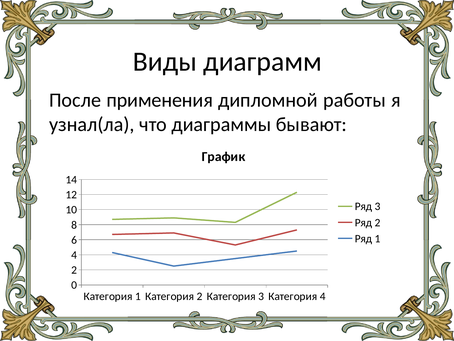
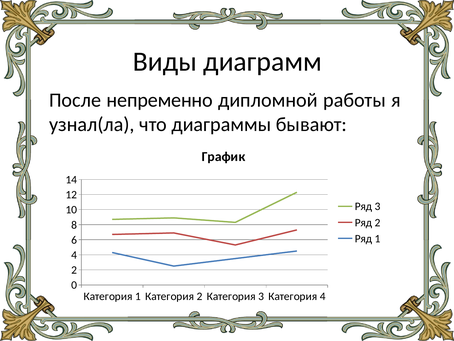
применения: применения -> непременно (160, 100)
